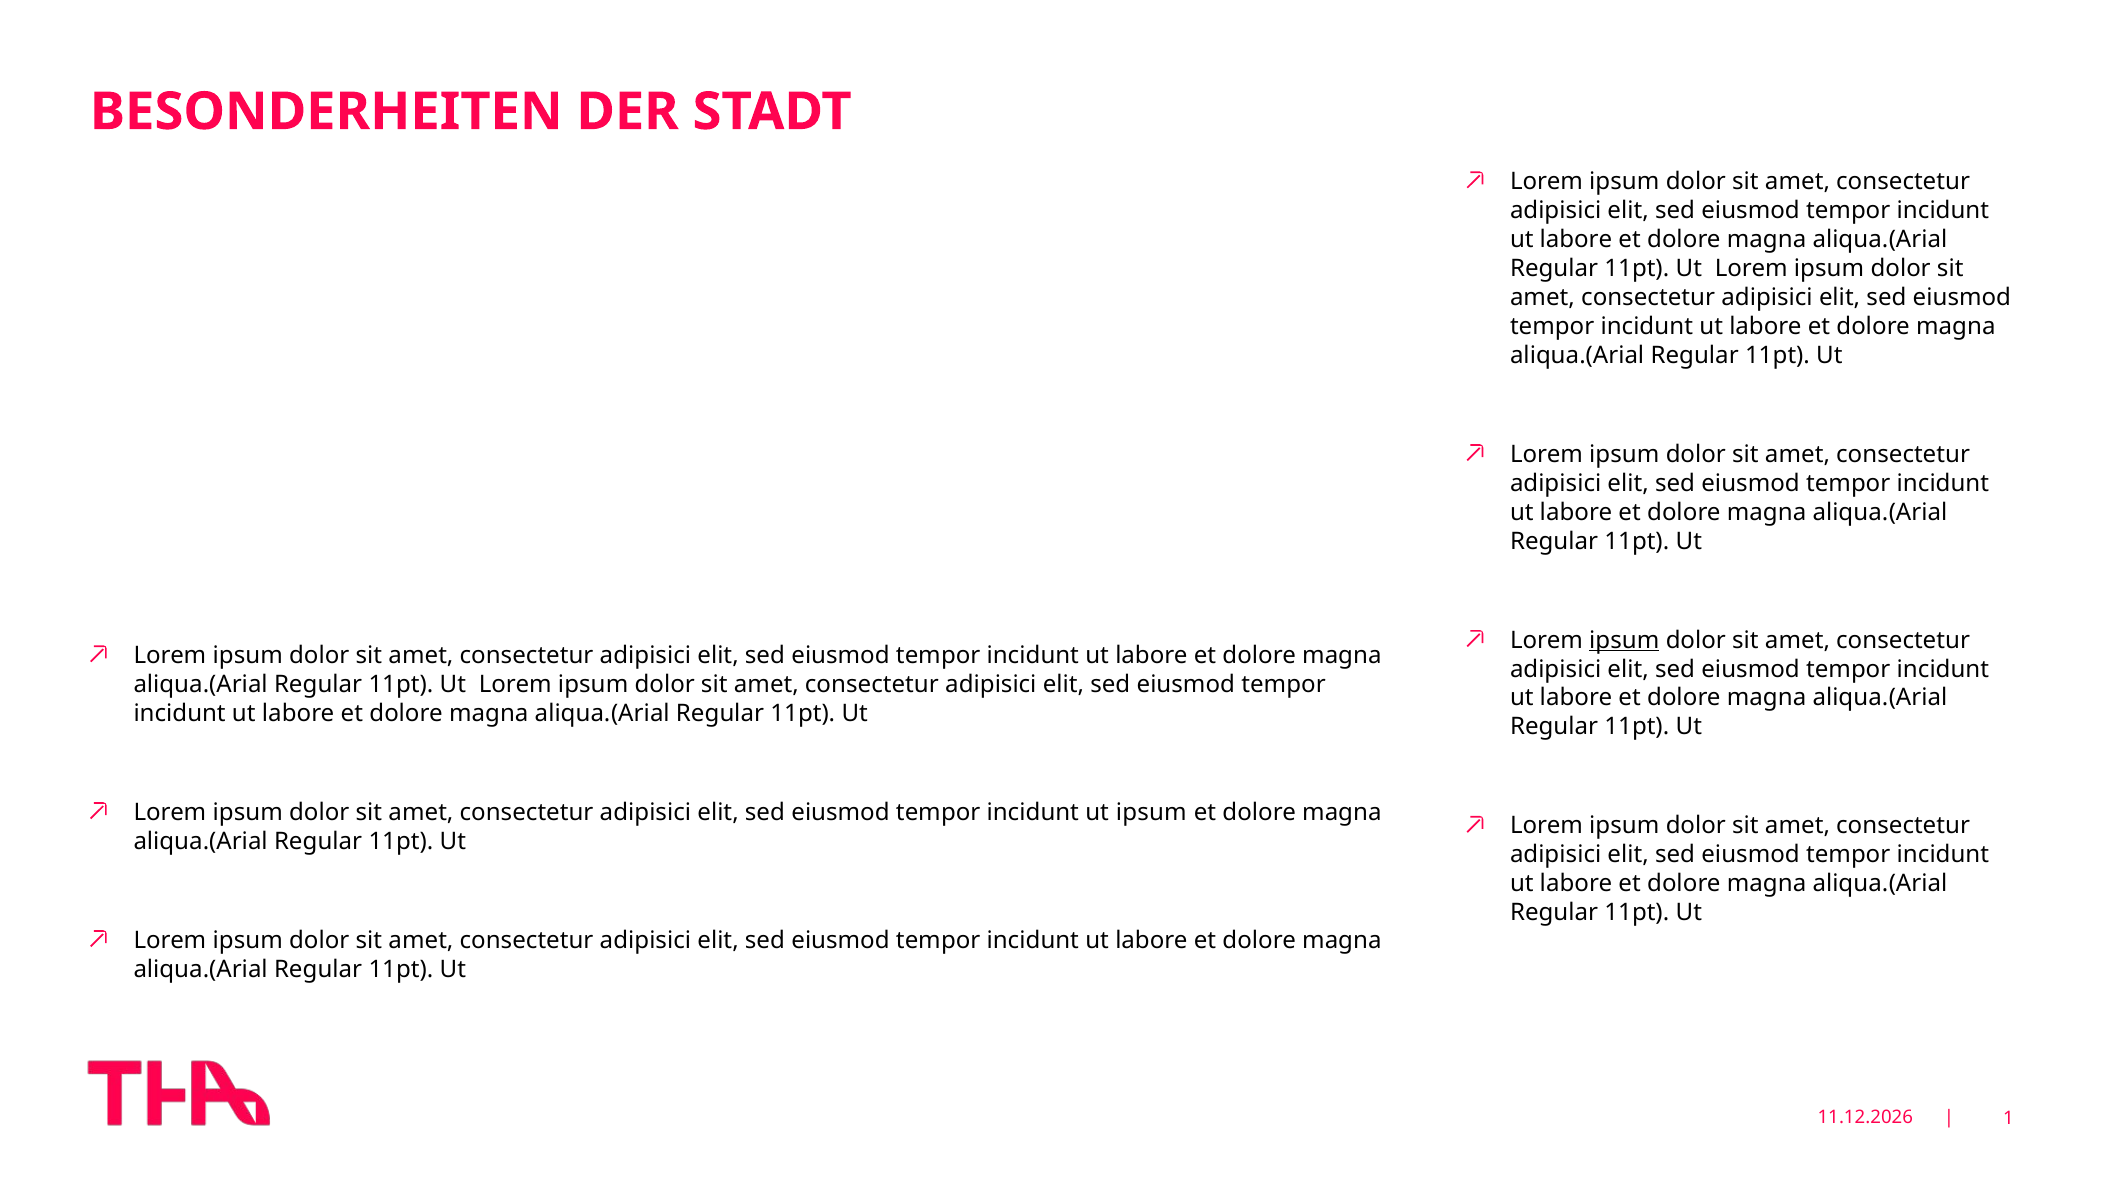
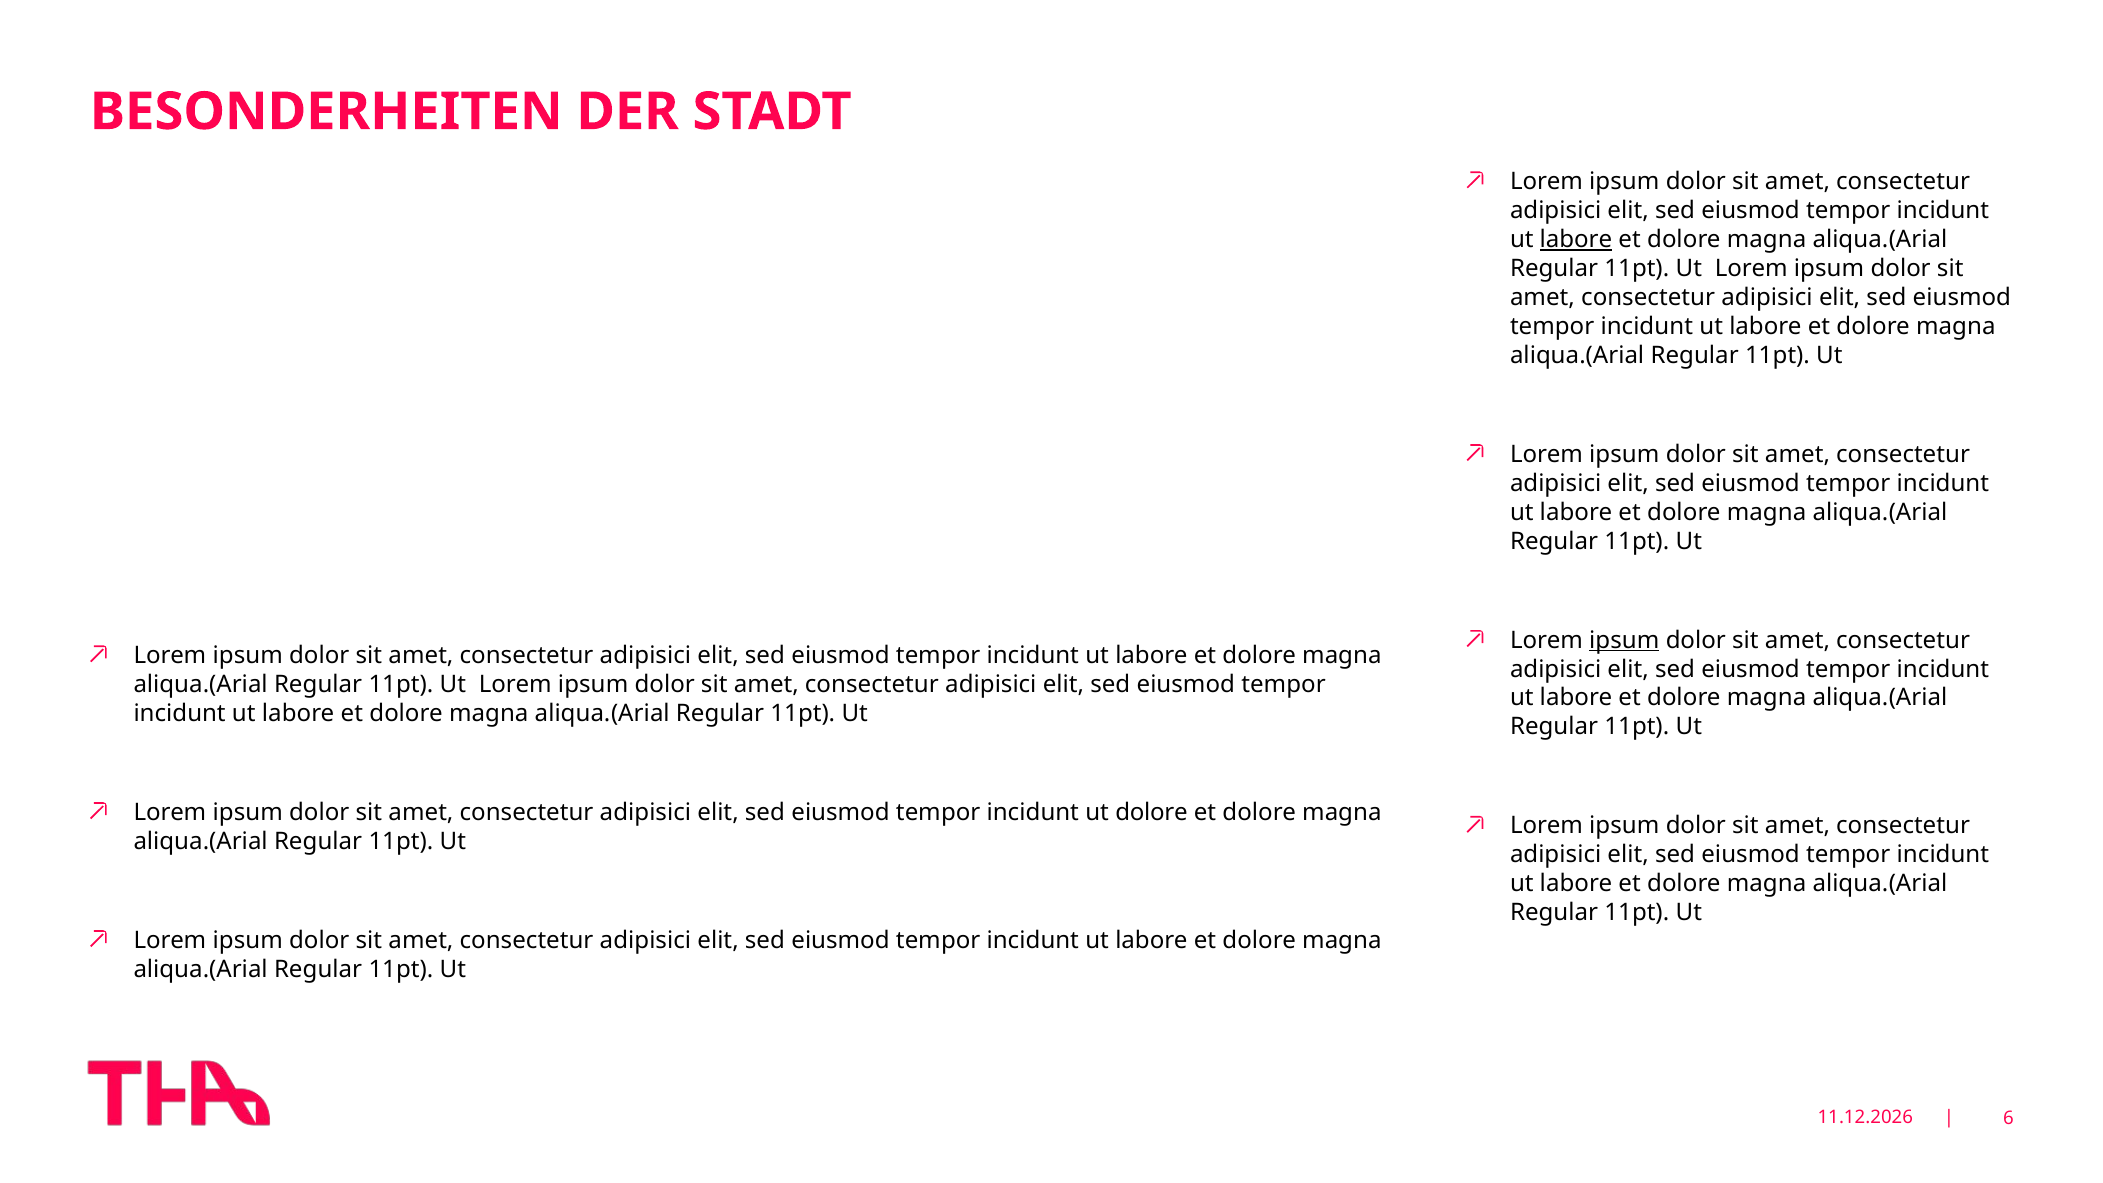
labore underline: none -> present (1576, 239)
ut ipsum: ipsum -> dolore (1152, 812)
1: 1 -> 6 (2008, 1118)
